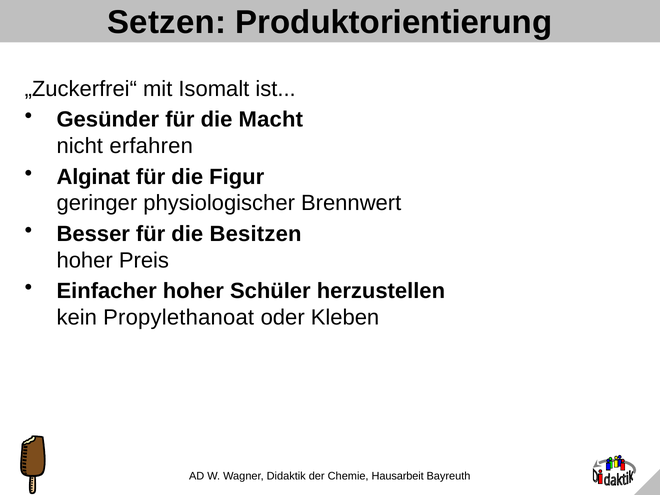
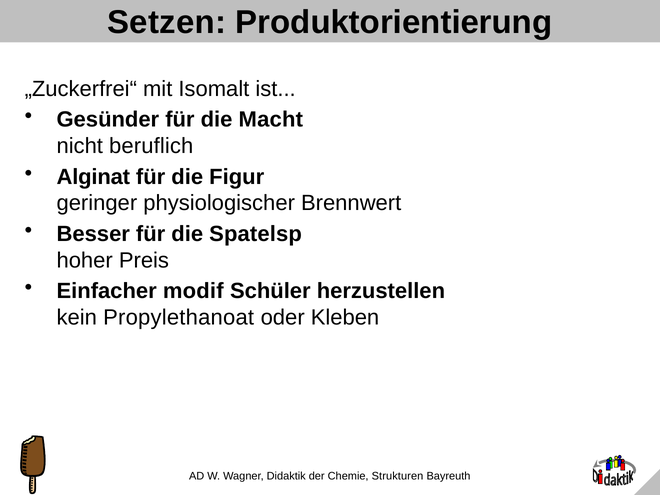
erfahren: erfahren -> beruflich (151, 146)
Besitzen: Besitzen -> Spatelsp (256, 234)
Einfacher hoher: hoher -> modif (193, 291)
Hausarbeit: Hausarbeit -> Strukturen (398, 476)
